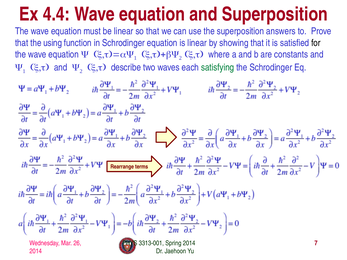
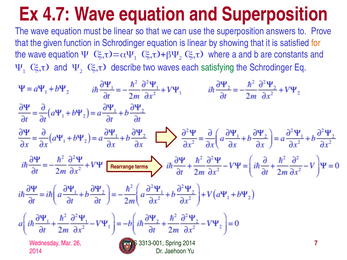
4.4: 4.4 -> 4.7 (56, 14)
using: using -> given (53, 43)
for colour: black -> orange (316, 43)
